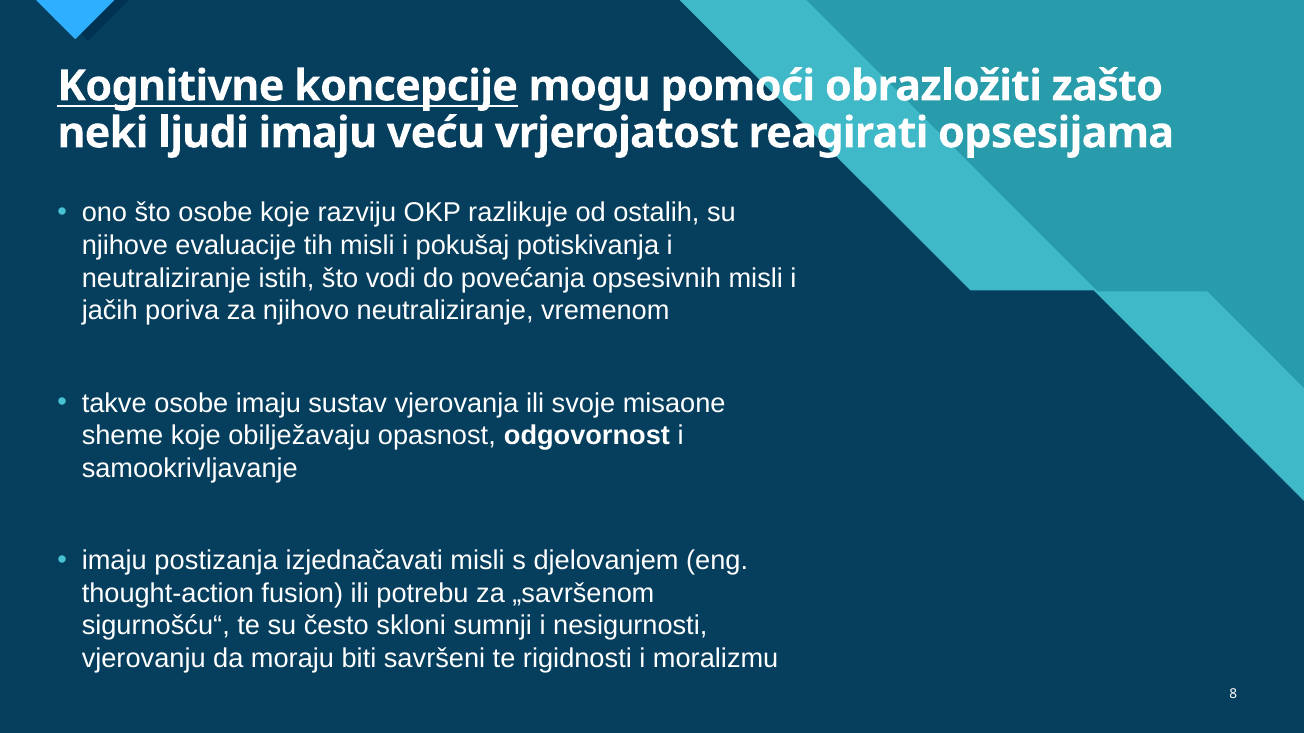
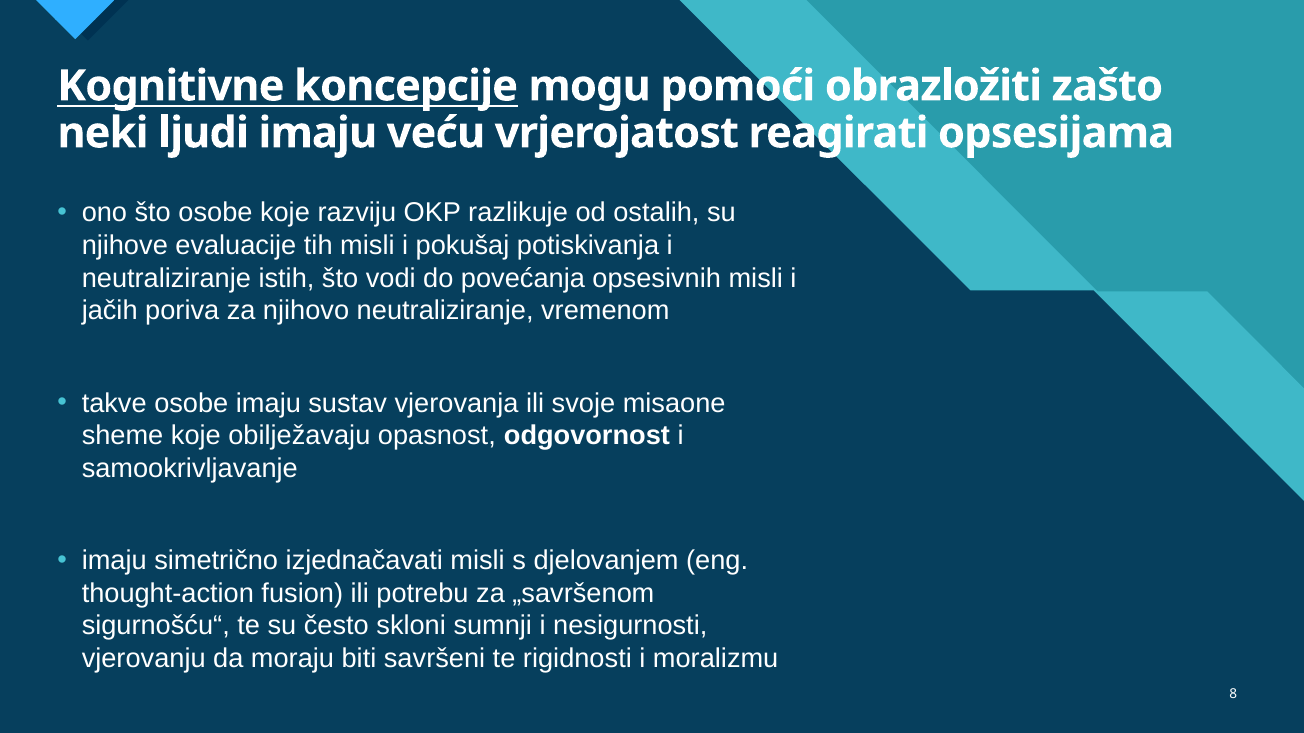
postizanja: postizanja -> simetrično (216, 561)
